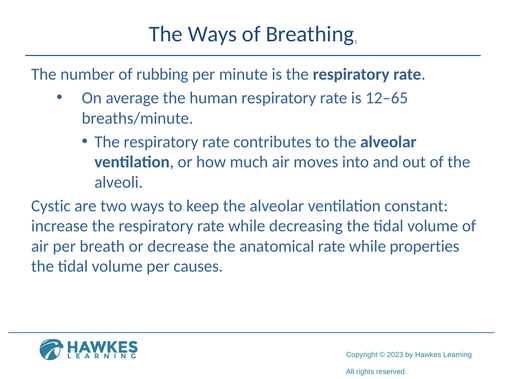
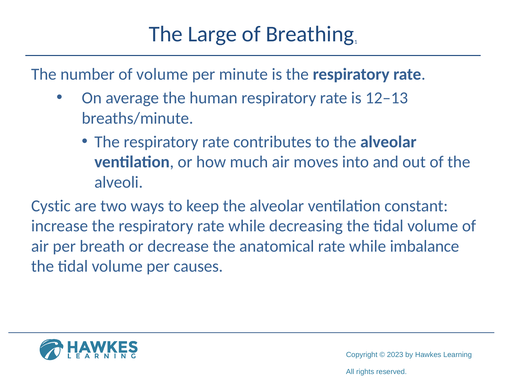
The Ways: Ways -> Large (212, 34)
of rubbing: rubbing -> volume (162, 75)
12–65: 12–65 -> 12–13 (387, 98)
properties: properties -> imbalance (425, 247)
